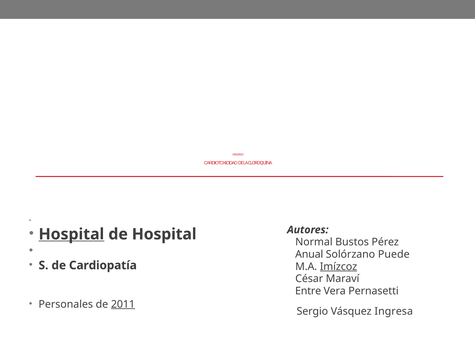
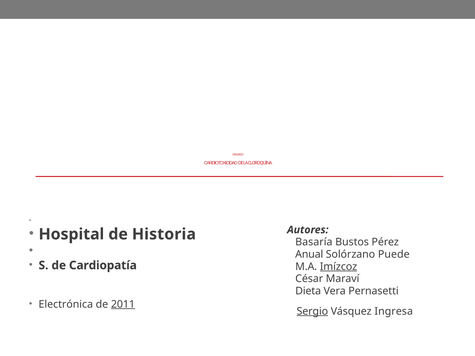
Hospital underline: present -> none (71, 234)
de Hospital: Hospital -> Historia (164, 234)
Normal: Normal -> Basaría (314, 242)
Entre: Entre -> Dieta (308, 291)
Personales: Personales -> Electrónica (66, 304)
Sergio underline: none -> present (312, 311)
